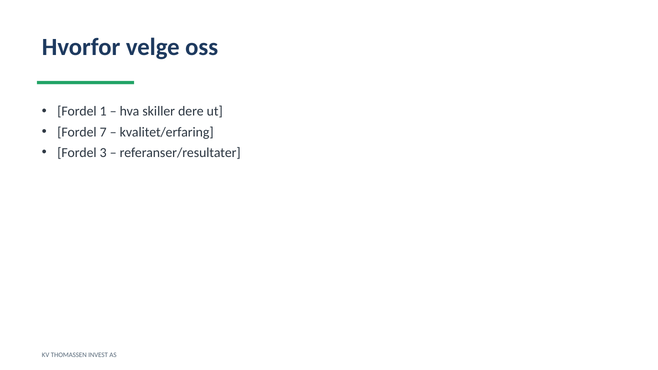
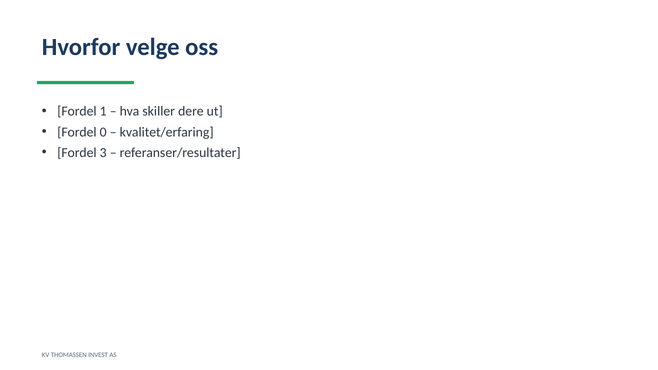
7: 7 -> 0 (103, 132)
